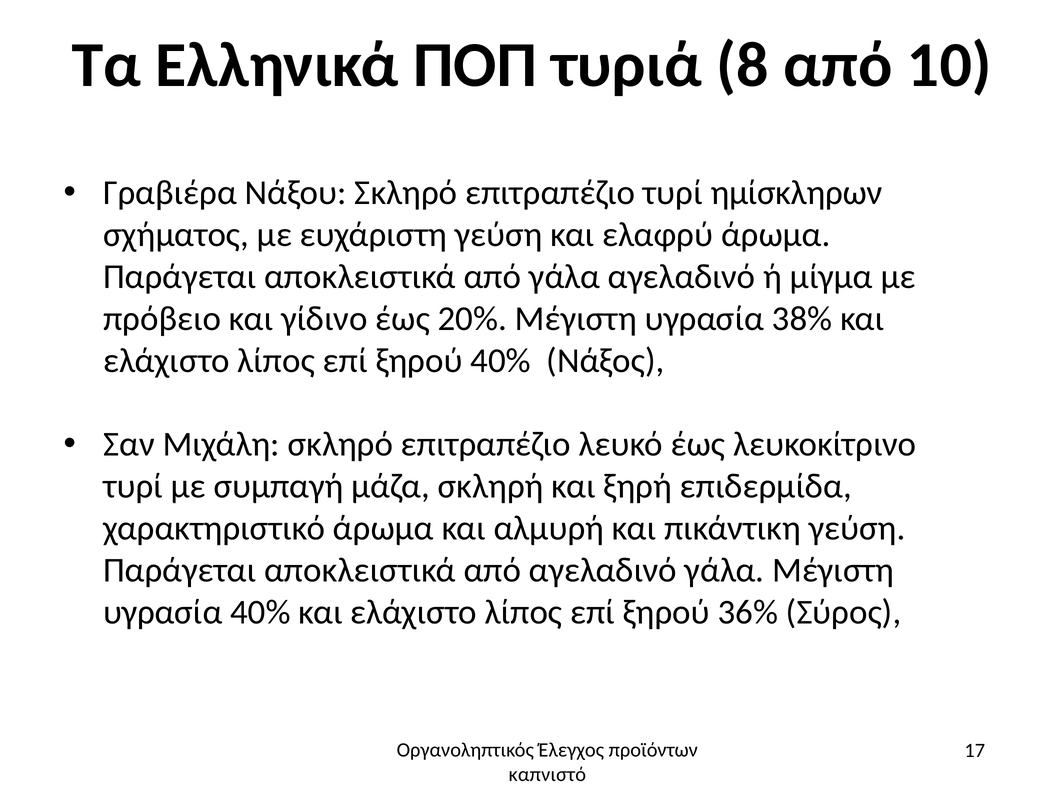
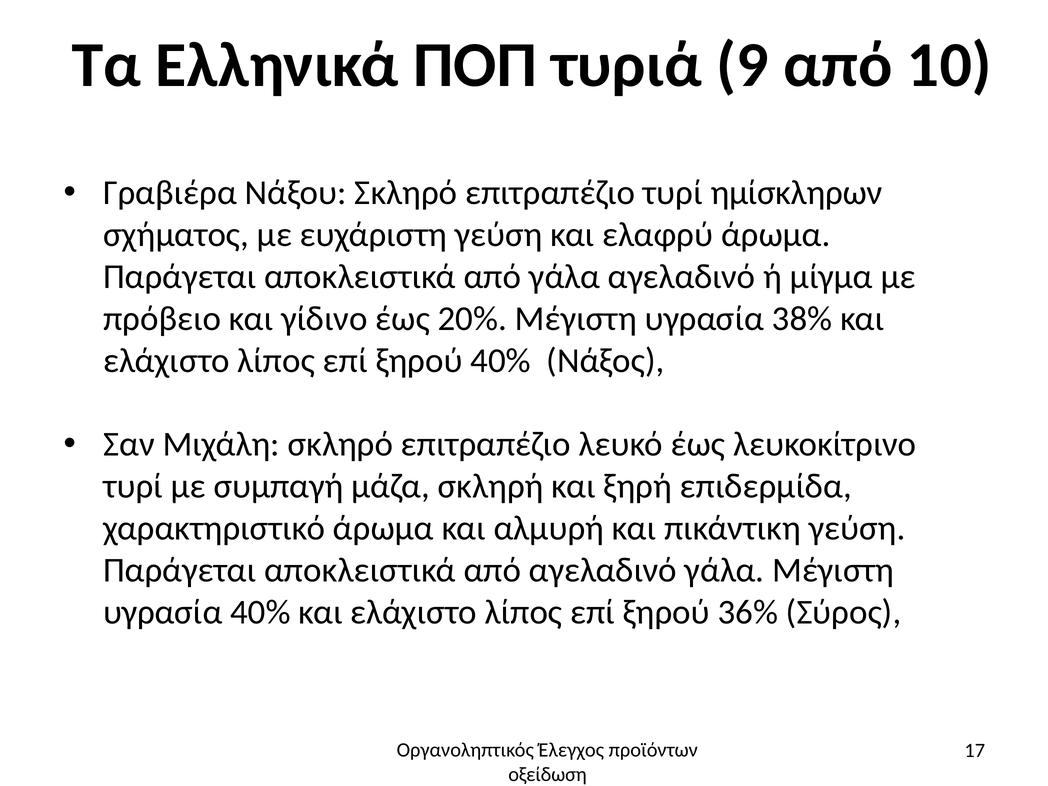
8: 8 -> 9 (743, 65)
καπνιστό: καπνιστό -> οξείδωση (547, 775)
